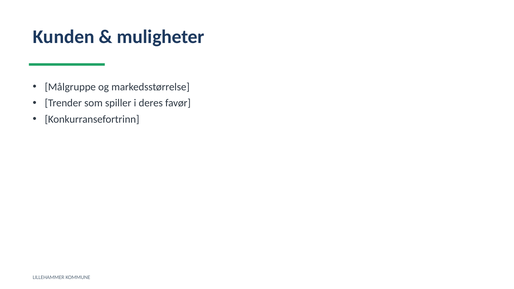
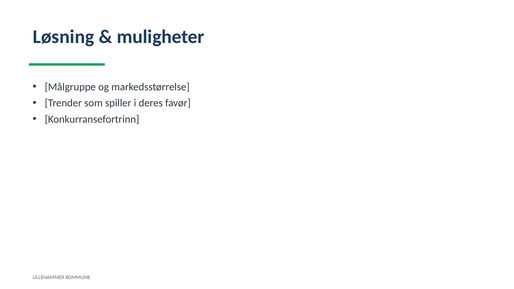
Kunden: Kunden -> Løsning (64, 37)
